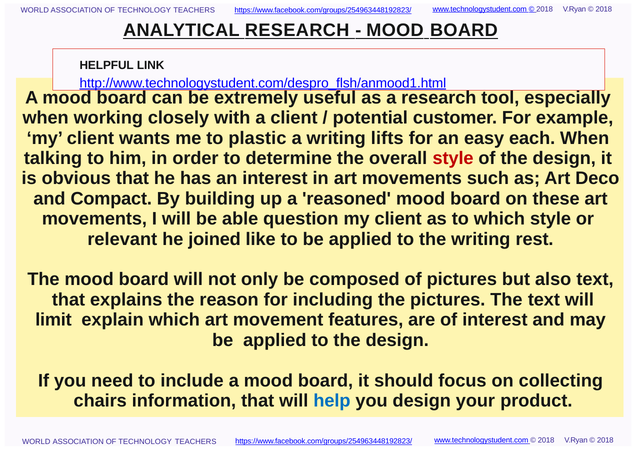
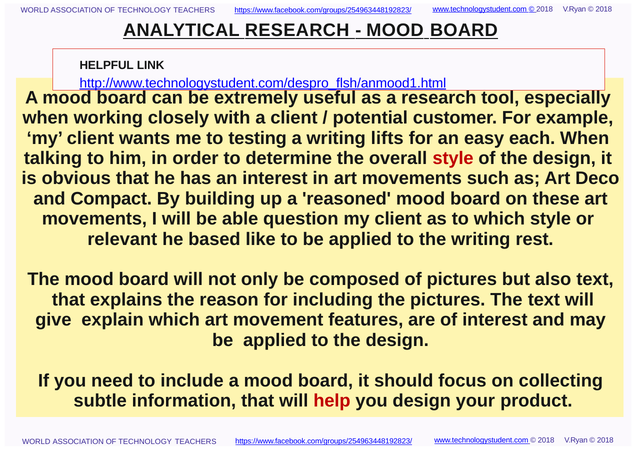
plastic: plastic -> testing (258, 138)
joined: joined -> based (214, 239)
limit: limit -> give (53, 319)
chairs: chairs -> subtle (100, 400)
help colour: blue -> red (332, 400)
